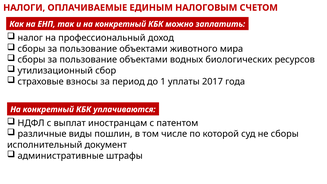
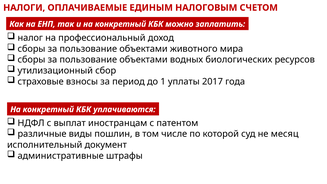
не сборы: сборы -> месяц (285, 134)
